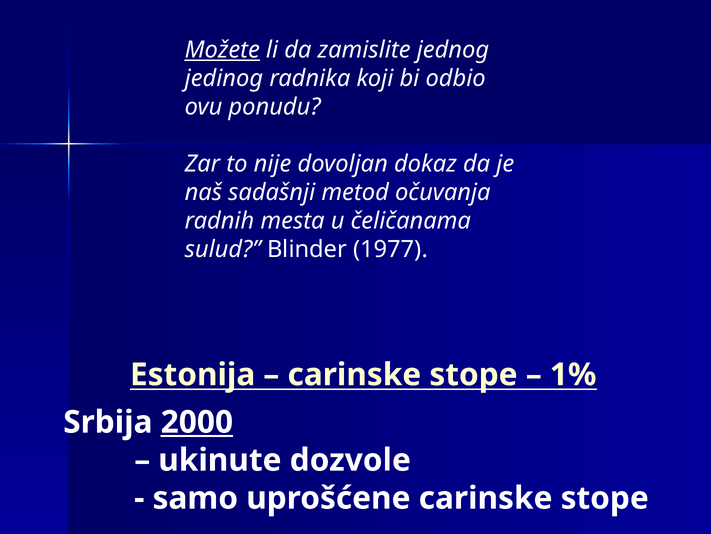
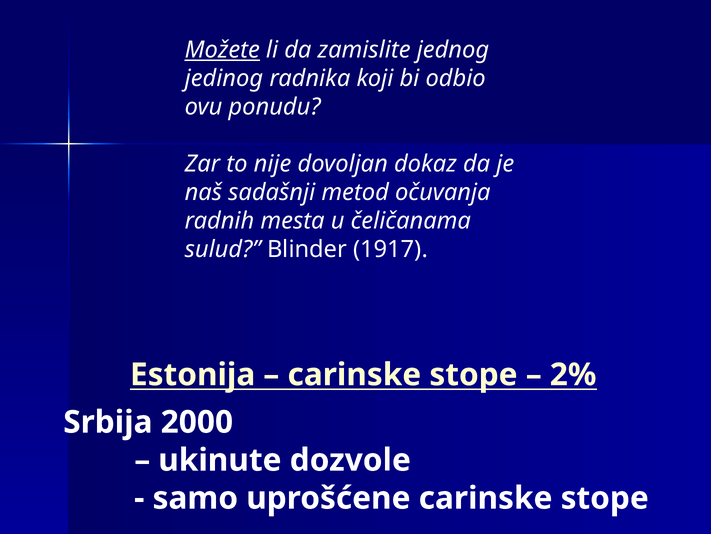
1977: 1977 -> 1917 (391, 249)
1%: 1% -> 2% (573, 374)
2000 underline: present -> none (197, 422)
